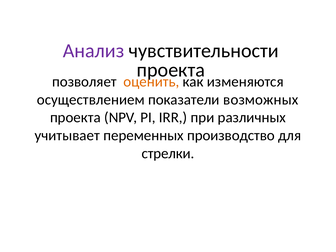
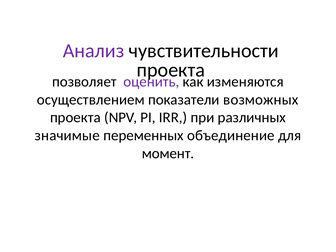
оценить colour: orange -> purple (151, 82)
учитывает: учитывает -> значимые (67, 135)
производство: производство -> объединение (231, 135)
стрелки: стрелки -> момент (168, 153)
